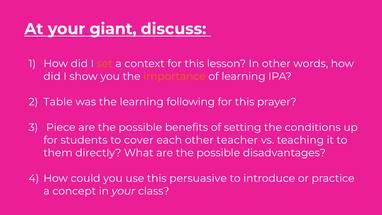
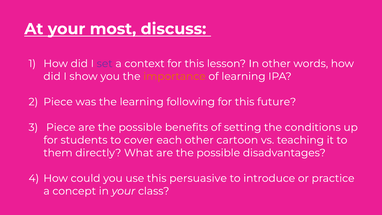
giant: giant -> most (113, 29)
set colour: orange -> purple (105, 64)
Table: Table -> Piece (58, 102)
prayer: prayer -> future (277, 102)
teacher: teacher -> cartoon (237, 140)
